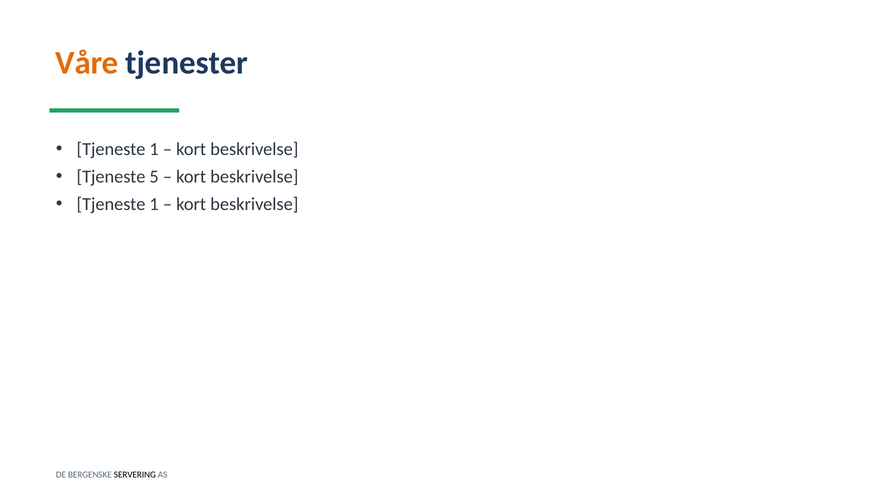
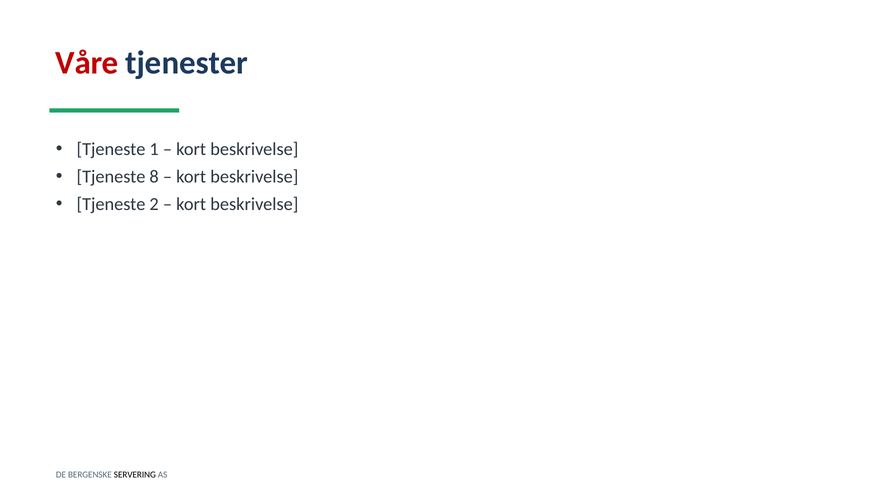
Våre colour: orange -> red (87, 63)
5: 5 -> 8 (154, 176)
1: 1 -> 2 (154, 204)
